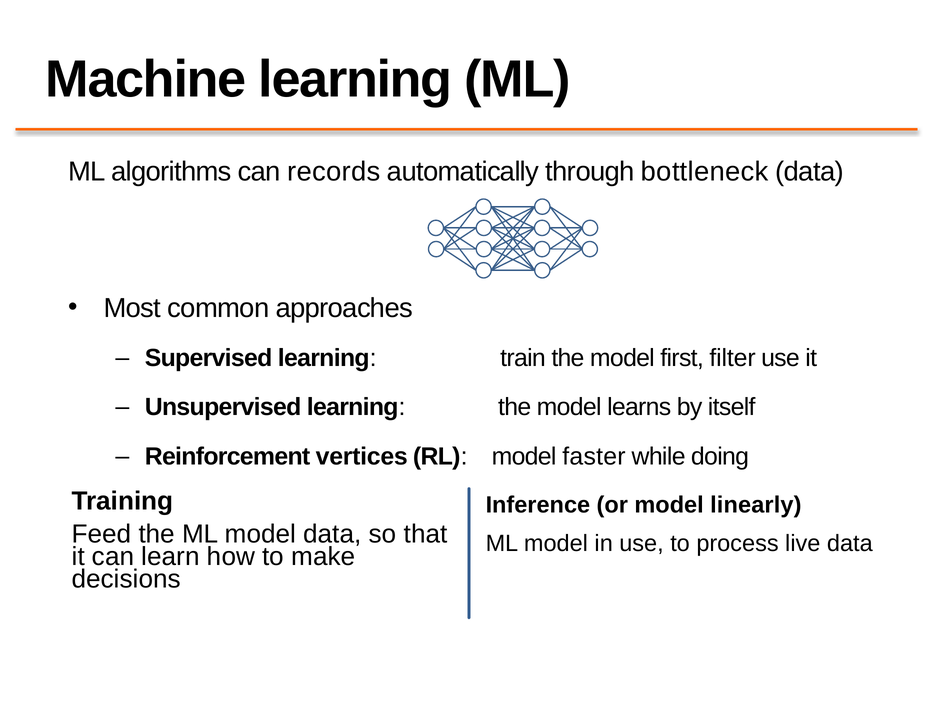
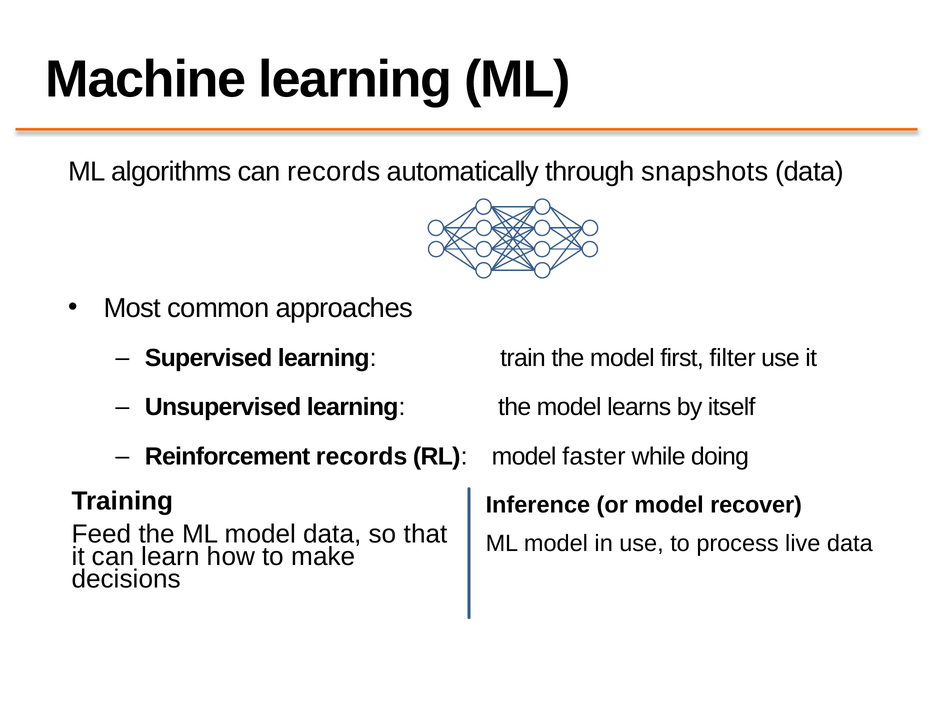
bottleneck: bottleneck -> snapshots (705, 172)
Reinforcement vertices: vertices -> records (362, 456)
linearly: linearly -> recover (756, 505)
